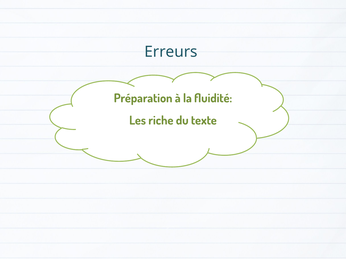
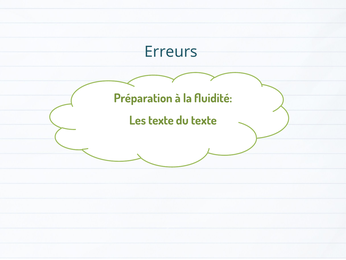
Les riche: riche -> texte (161, 120)
